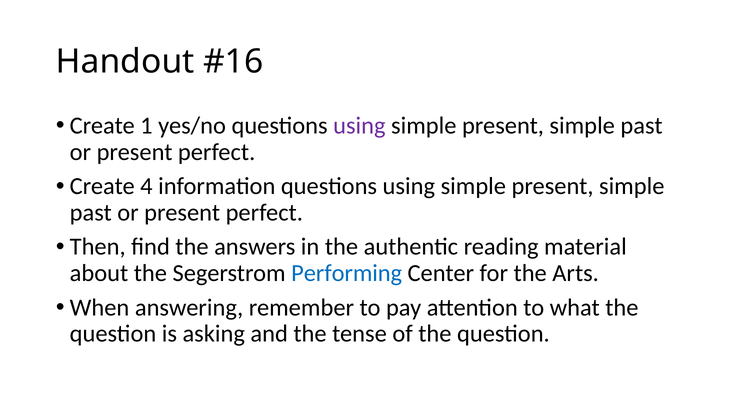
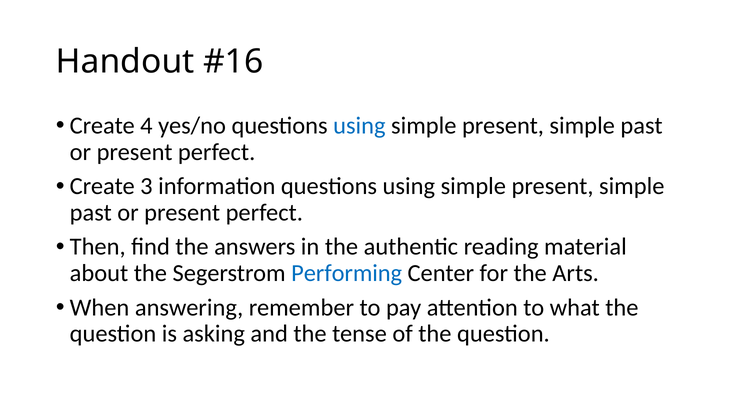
1: 1 -> 4 (146, 126)
using colour: purple -> blue (359, 126)
4: 4 -> 3 (146, 186)
